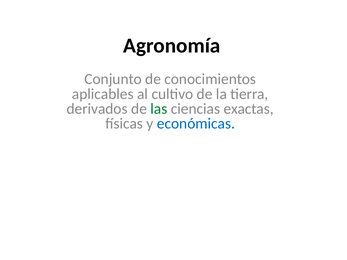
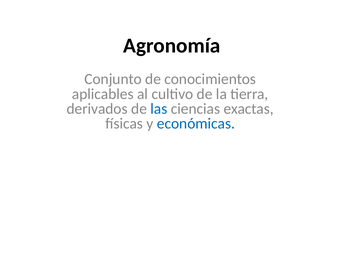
las colour: green -> blue (159, 109)
